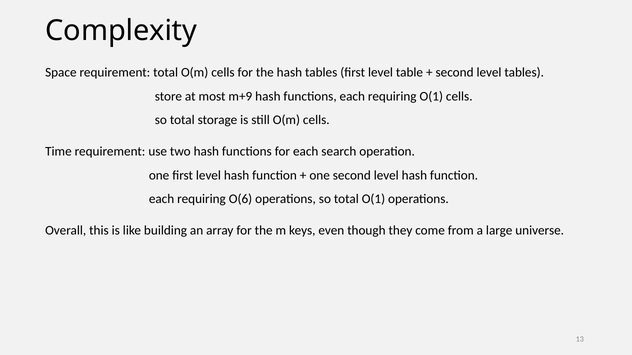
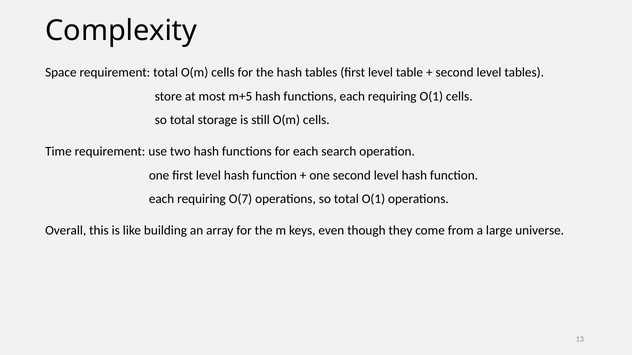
m+9: m+9 -> m+5 (240, 96)
O(6: O(6 -> O(7 (240, 199)
